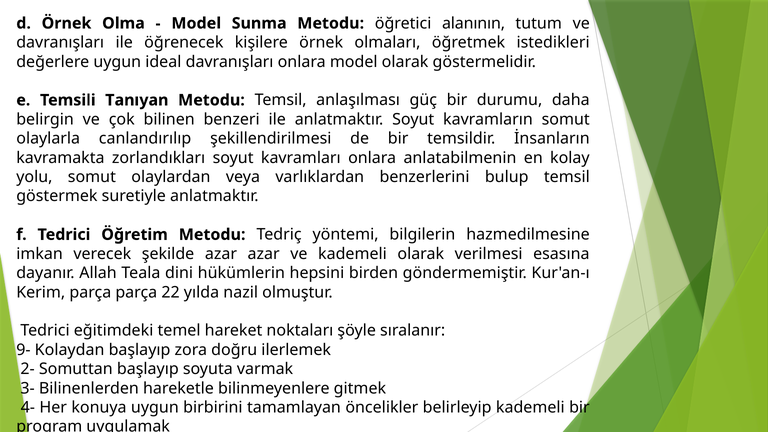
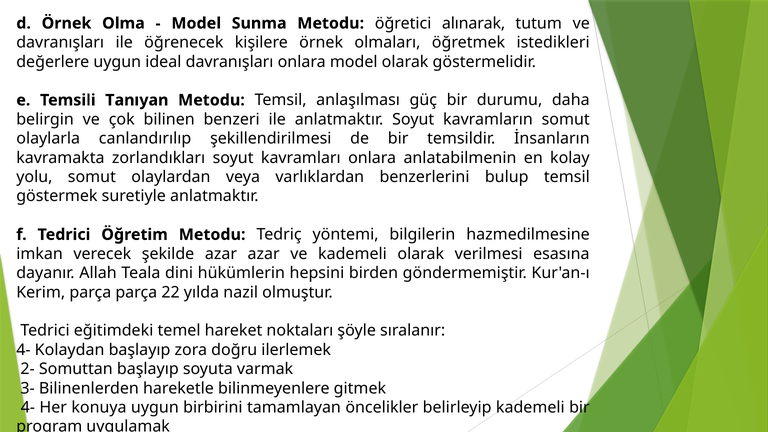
alanının: alanının -> alınarak (474, 23)
9-: 9- -> 4- (23, 350)
